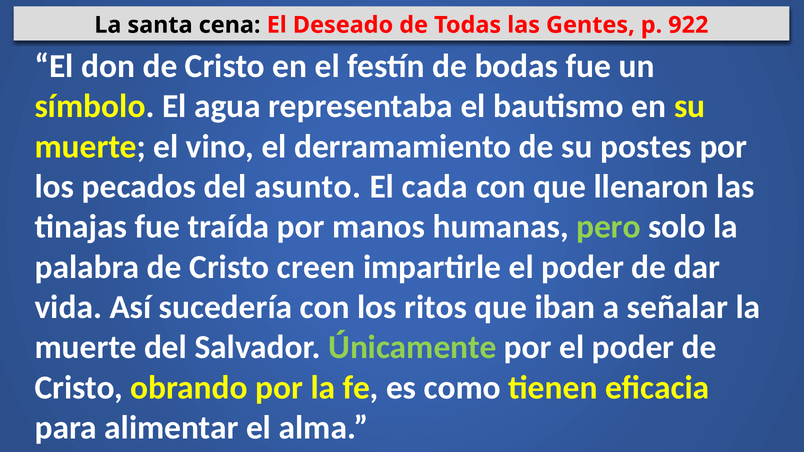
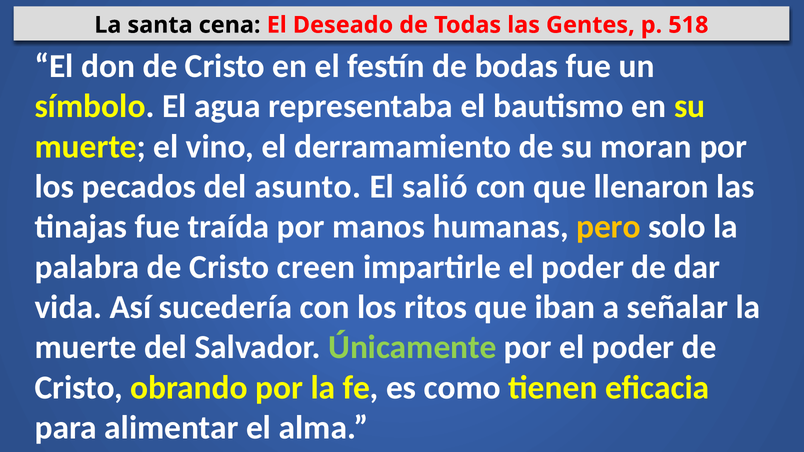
922: 922 -> 518 (688, 25)
postes: postes -> moran (646, 147)
cada: cada -> salió (435, 187)
pero colour: light green -> yellow (609, 227)
